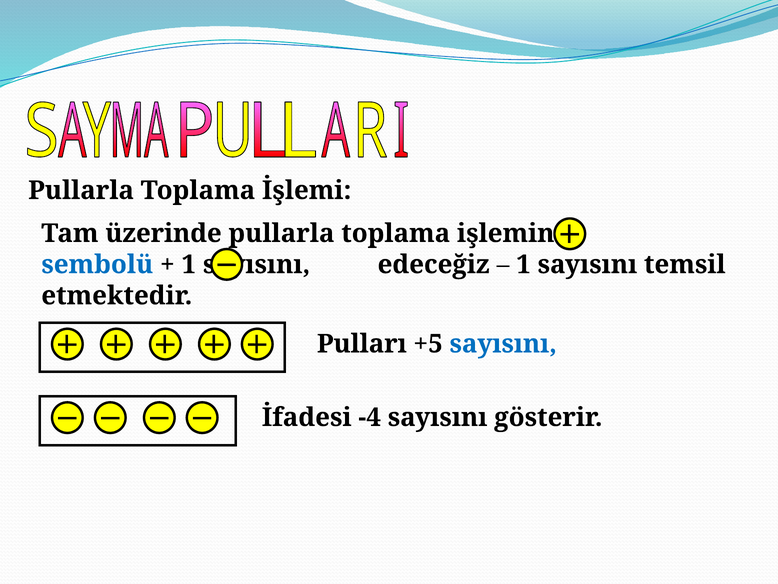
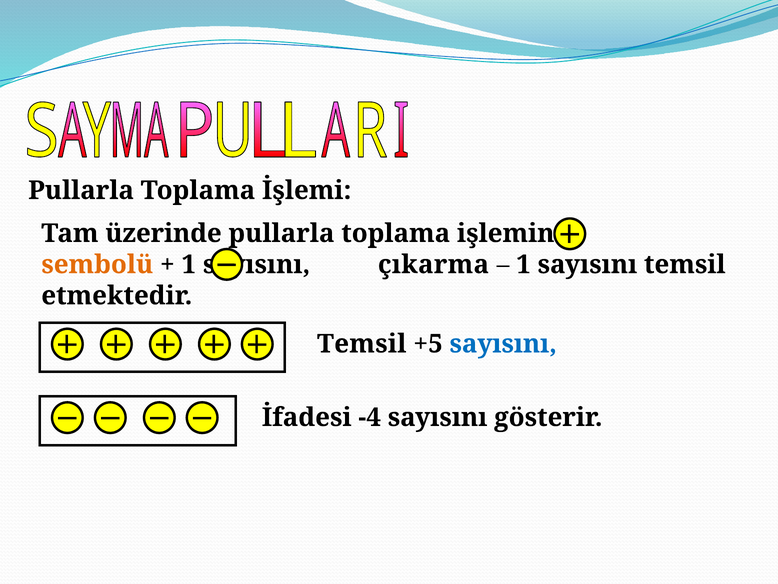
sembolü colour: blue -> orange (97, 264)
edeceğiz: edeceğiz -> çıkarma (433, 264)
Pulları: Pulları -> Temsil (362, 344)
